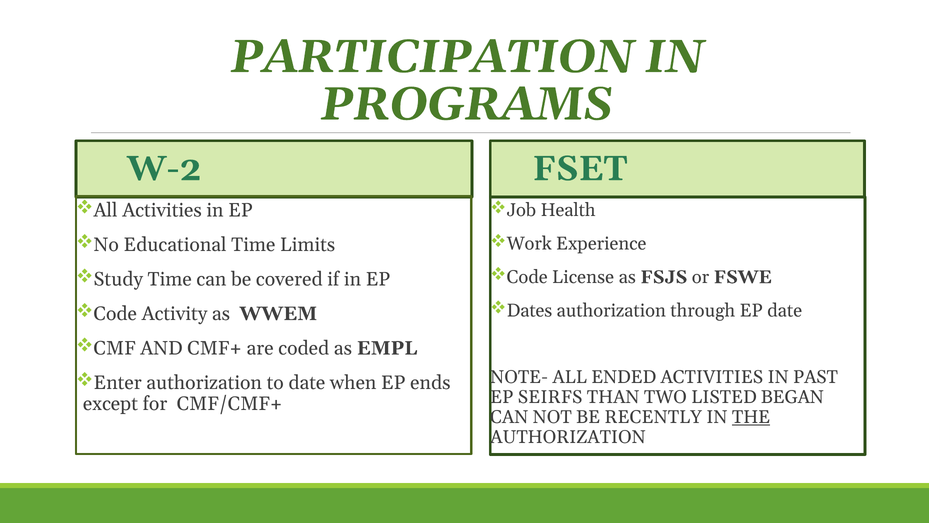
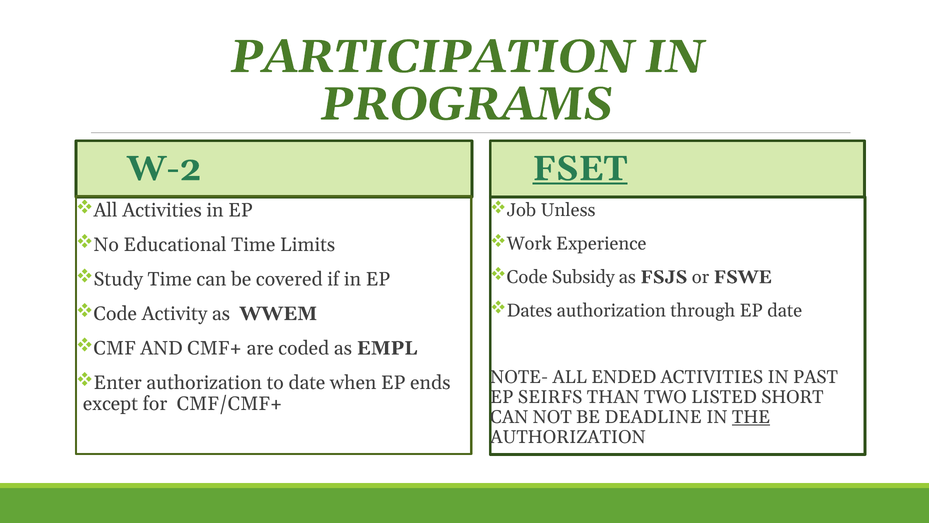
FSET underline: none -> present (580, 168)
Health: Health -> Unless (568, 210)
License: License -> Subsidy (583, 277)
BEGAN: BEGAN -> SHORT (792, 397)
RECENTLY: RECENTLY -> DEADLINE (653, 417)
